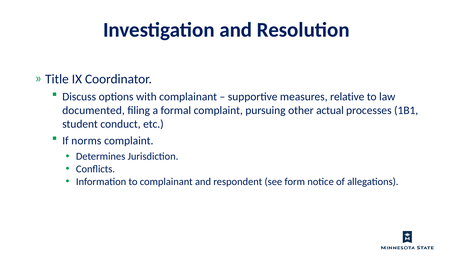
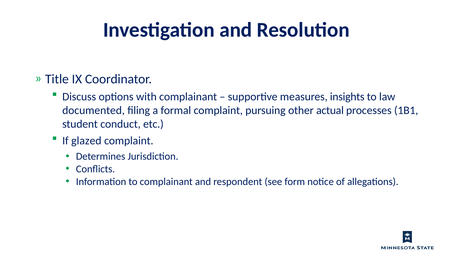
relative: relative -> insights (347, 97)
norms: norms -> glazed (86, 141)
